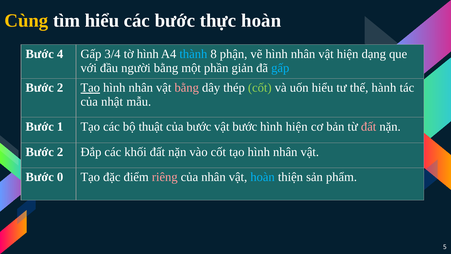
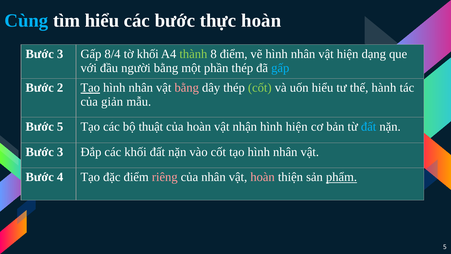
Cùng colour: yellow -> light blue (26, 21)
4: 4 -> 3 (60, 54)
3/4: 3/4 -> 8/4 (112, 54)
tờ hình: hình -> khối (148, 54)
thành colour: light blue -> light green (193, 54)
8 phận: phận -> điểm (234, 54)
phần giản: giản -> thép (242, 68)
nhật: nhật -> giản (112, 102)
Bước 1: 1 -> 5 (60, 126)
của bước: bước -> hoàn (199, 126)
bước: bước -> nhận (245, 126)
đất colour: pink -> light blue (369, 126)
2: 2 -> 3 (60, 152)
0: 0 -> 4 (60, 177)
hoàn colour: light blue -> pink (263, 177)
phẩm underline: none -> present (341, 177)
